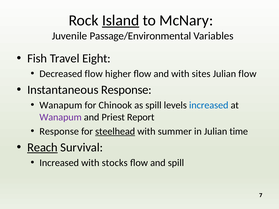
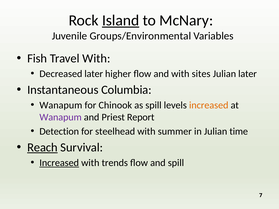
Passage/Environmental: Passage/Environmental -> Groups/Environmental (140, 36)
Travel Eight: Eight -> With (96, 59)
Decreased flow: flow -> later (94, 74)
Julian flow: flow -> later (248, 74)
Instantaneous Response: Response -> Columbia (126, 90)
increased colour: blue -> orange (209, 105)
Response: Response -> Detection (59, 131)
steelhead underline: present -> none (115, 131)
Increased underline: none -> present (59, 163)
stocks: stocks -> trends (115, 163)
